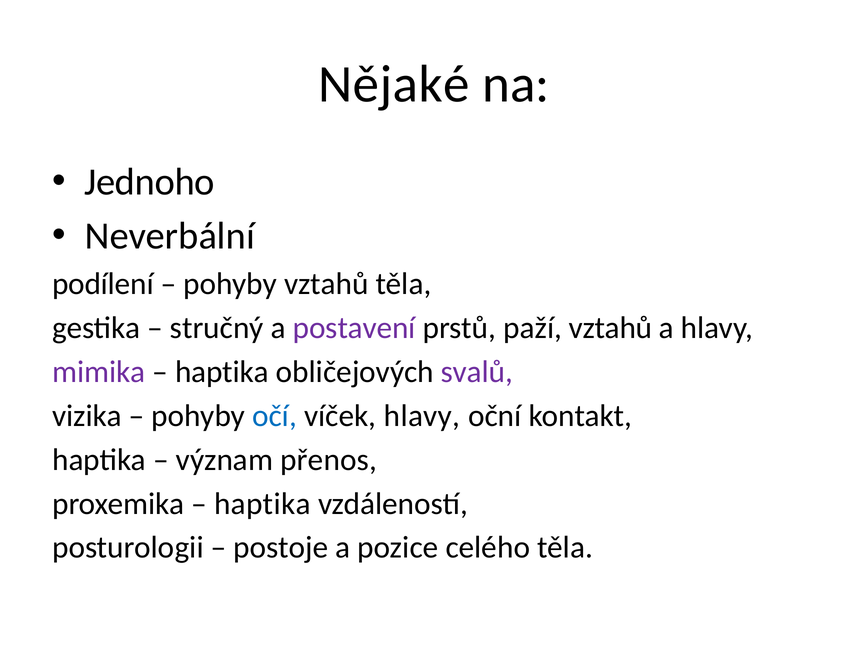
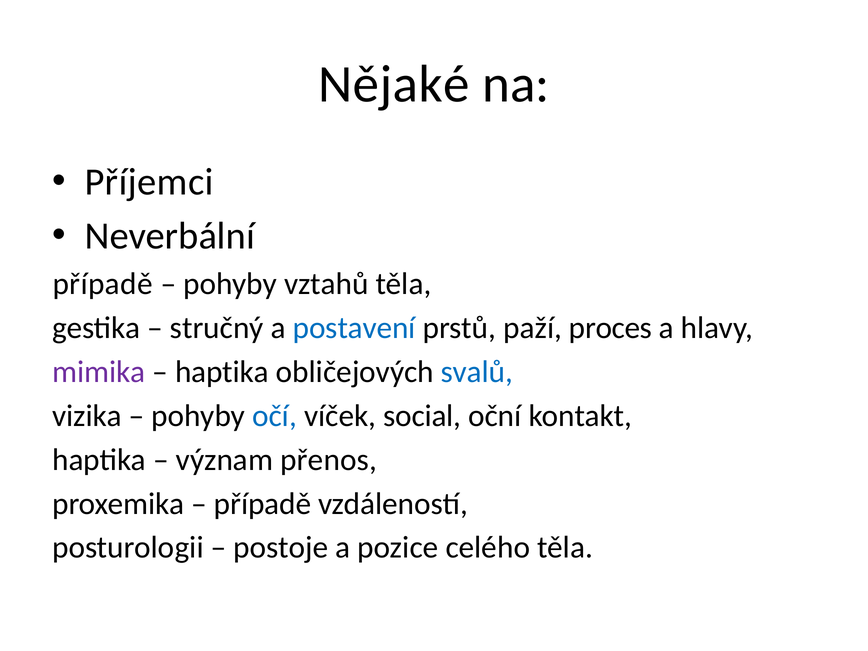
Jednoho: Jednoho -> Příjemci (149, 182)
podílení: podílení -> případě (103, 284)
postavení colour: purple -> blue (354, 328)
paží vztahů: vztahů -> proces (611, 328)
svalů colour: purple -> blue (477, 372)
víček hlavy: hlavy -> social (422, 416)
haptika: haptika -> případě (263, 504)
